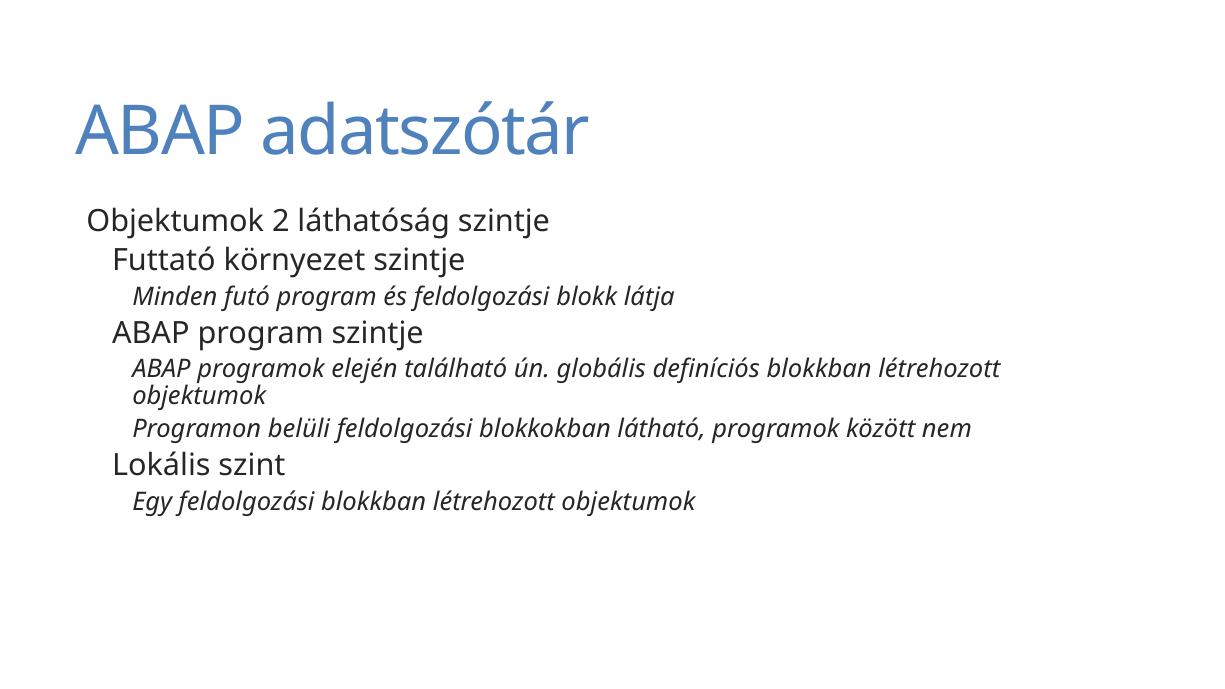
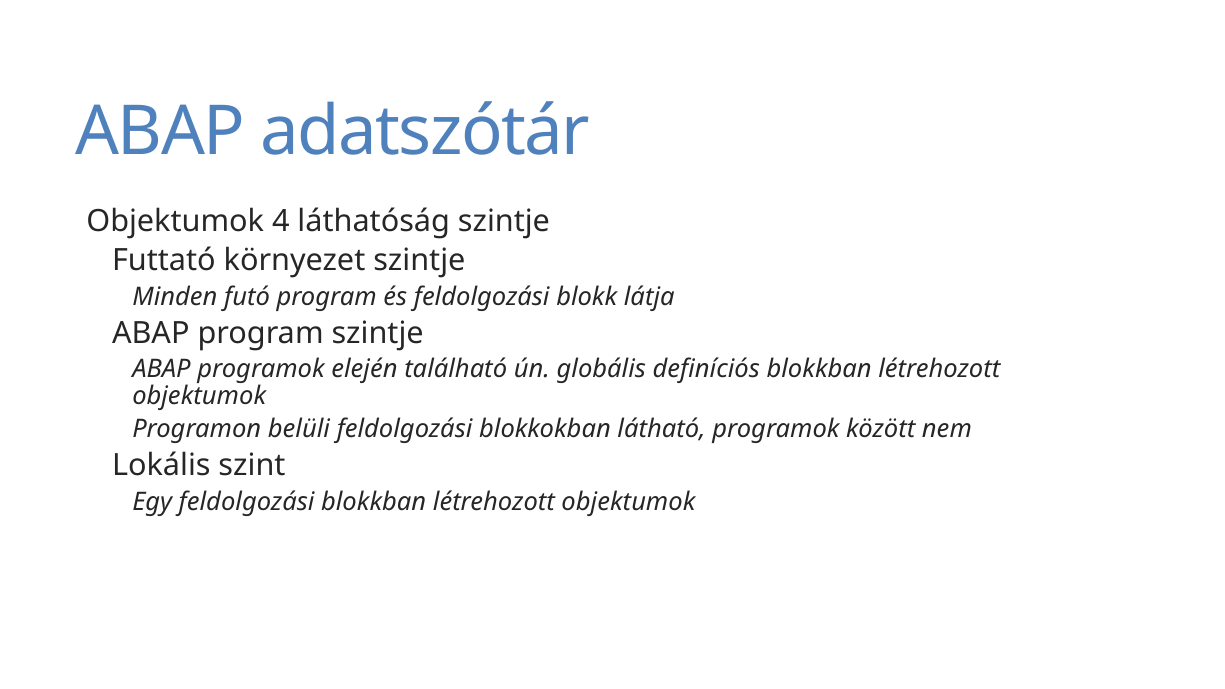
2: 2 -> 4 (281, 222)
